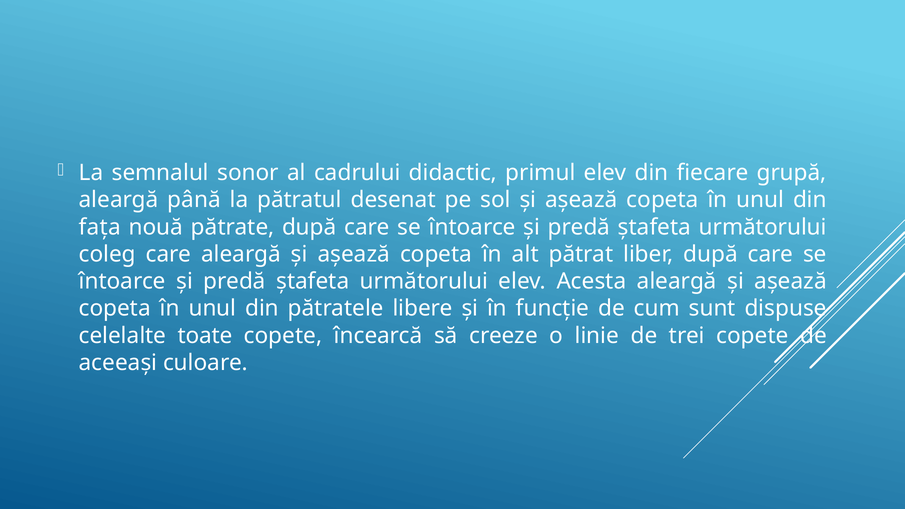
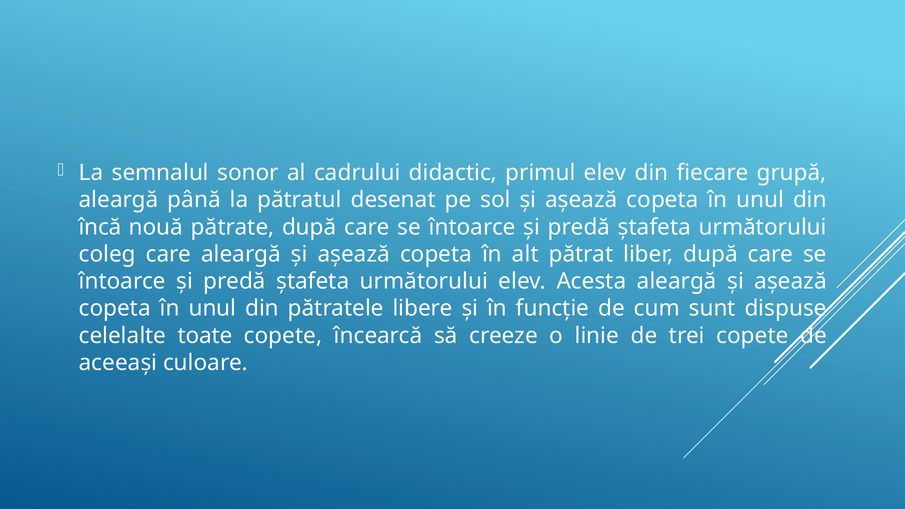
fața: fața -> încă (100, 227)
